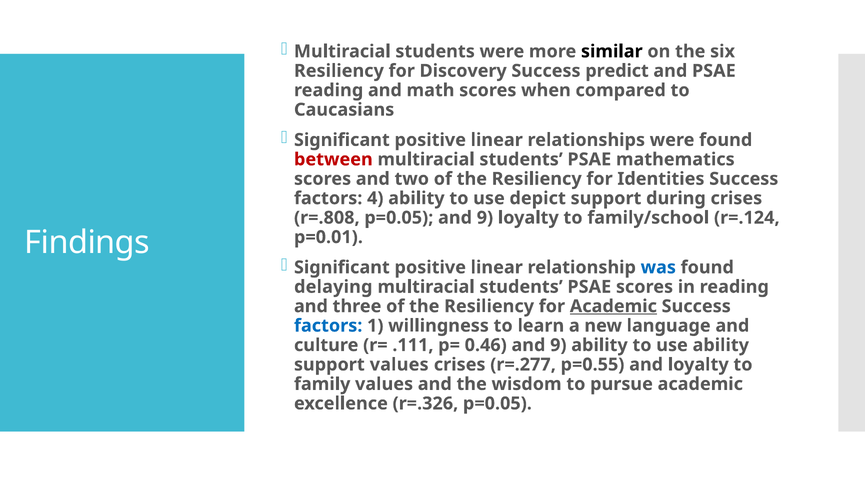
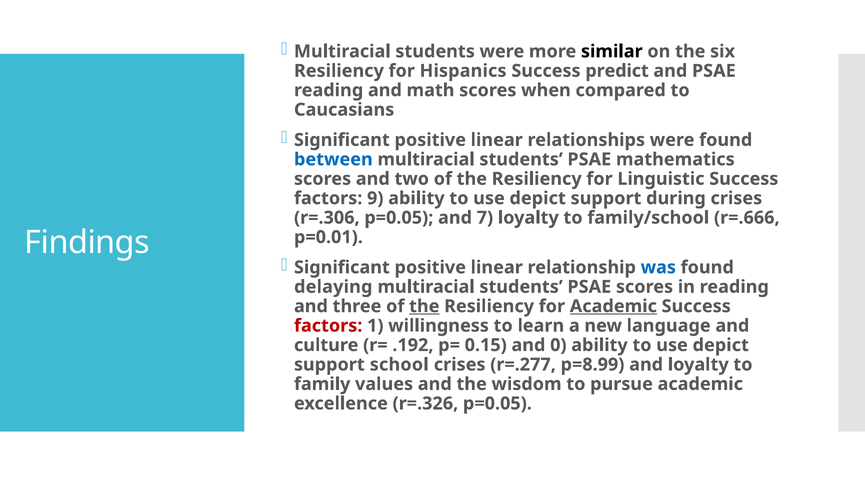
Discovery: Discovery -> Hispanics (463, 71)
between colour: red -> blue (333, 160)
Identities: Identities -> Linguistic (661, 179)
4: 4 -> 9 (375, 199)
r=.808: r=.808 -> r=.306 (327, 218)
p=0.05 and 9: 9 -> 7 (485, 218)
r=.124: r=.124 -> r=.666 (747, 218)
the underline: none -> present (424, 307)
factors colour: blue -> red (328, 326)
.111: .111 -> .192 (413, 346)
0.46: 0.46 -> 0.15 (486, 346)
9: 9 -> 0 (558, 346)
ability: ability -> depict (721, 346)
support values: values -> school (399, 365)
p=0.55: p=0.55 -> p=8.99 (592, 365)
